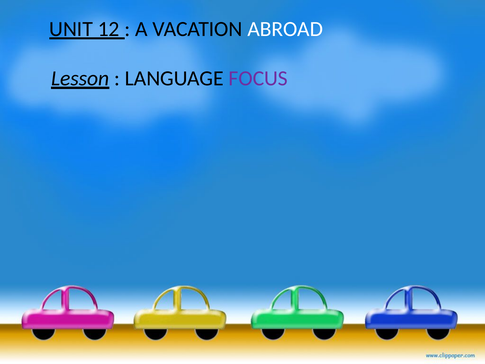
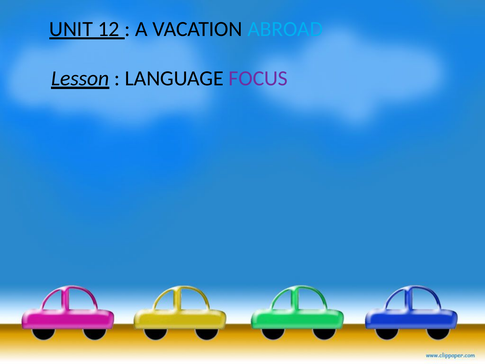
ABROAD colour: white -> light blue (285, 29)
